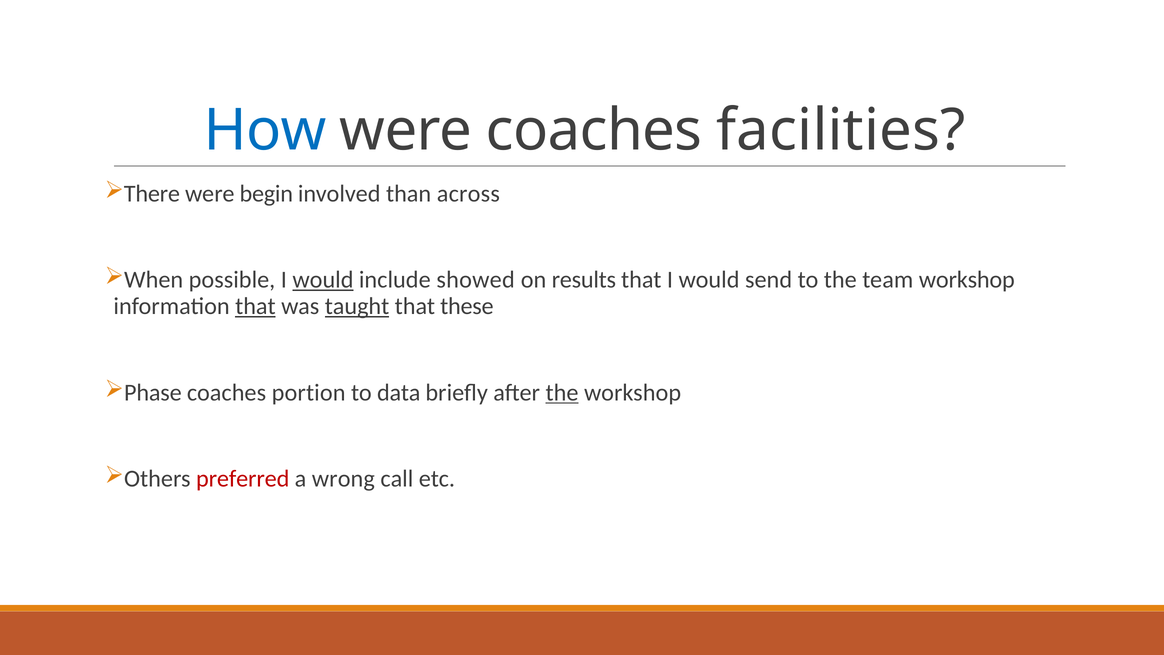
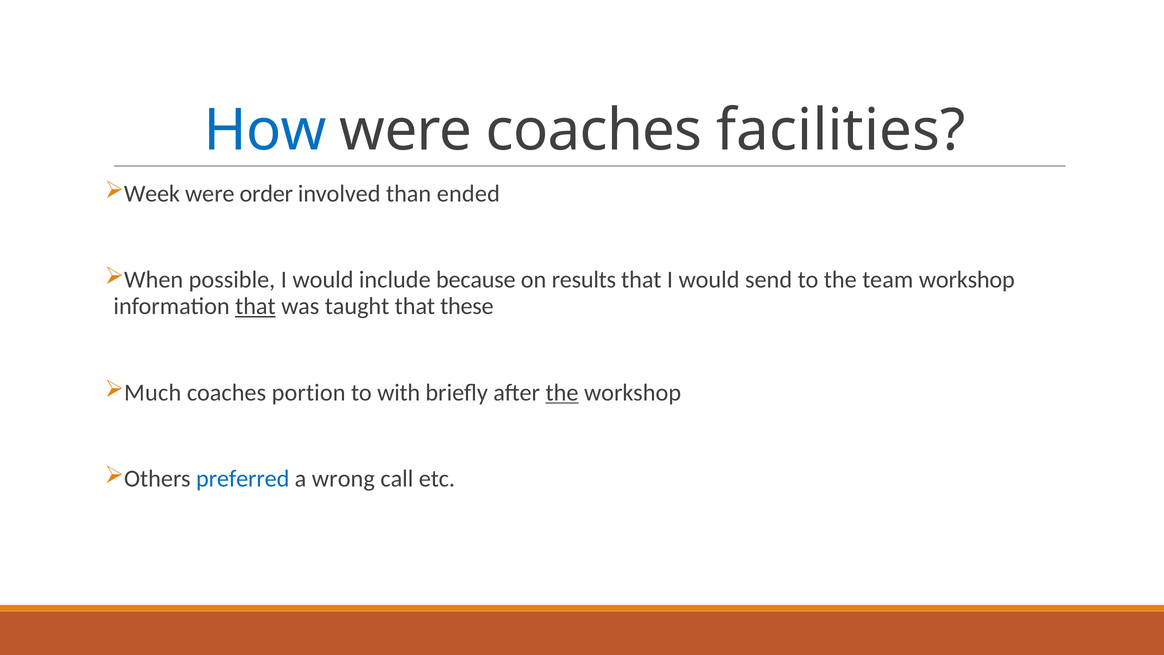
There: There -> Week (152, 194)
begin: begin -> order (266, 194)
across: across -> ended (468, 194)
would underline: present -> none (323, 280)
showed: showed -> because (476, 280)
taught underline: present -> none (357, 306)
Phase: Phase -> Much (153, 392)
data: data -> with (399, 392)
preferred colour: red -> blue (243, 479)
